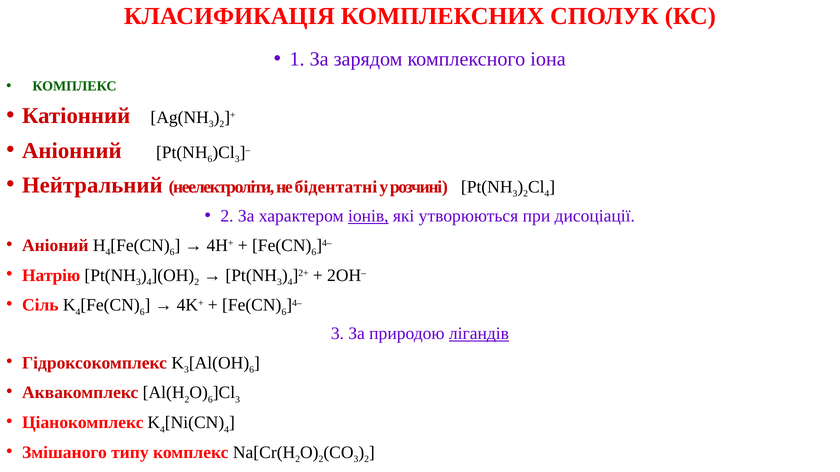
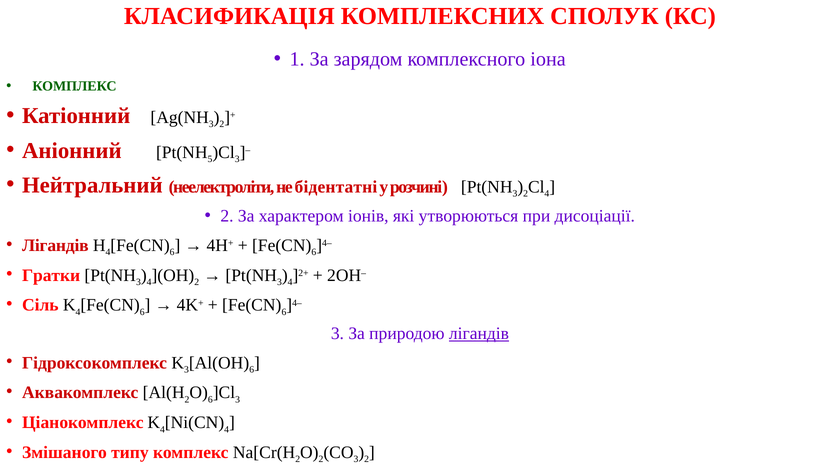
6: 6 -> 5 (210, 159)
іонів underline: present -> none (368, 216)
Аніоний: Аніоний -> Лігандів (55, 246)
Натрію: Натрію -> Гратки (51, 276)
